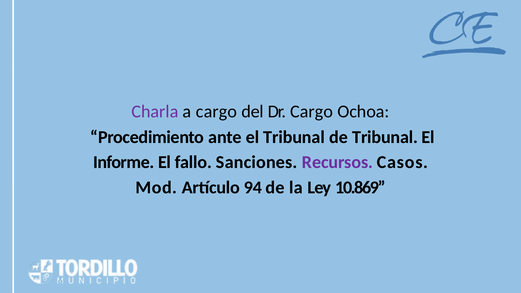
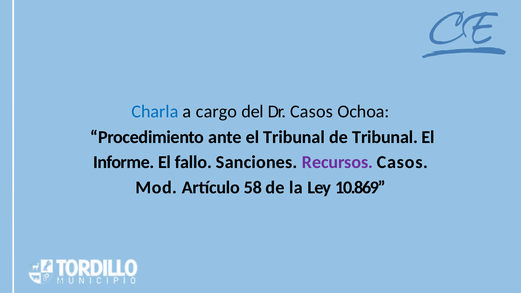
Charla colour: purple -> blue (155, 112)
Dr Cargo: Cargo -> Casos (312, 112)
94: 94 -> 58 (253, 188)
